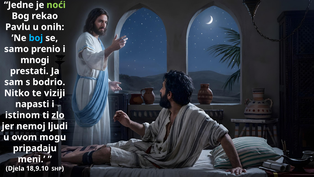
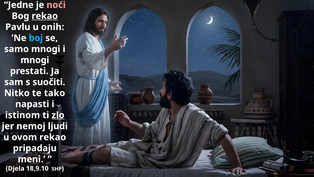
noći colour: light green -> pink (56, 5)
rekao underline: none -> present (45, 16)
samo prenio: prenio -> mnogi (46, 49)
bodrio: bodrio -> suočiti (49, 82)
viziji: viziji -> tako (55, 93)
ovom mogu: mogu -> rekao (53, 137)
